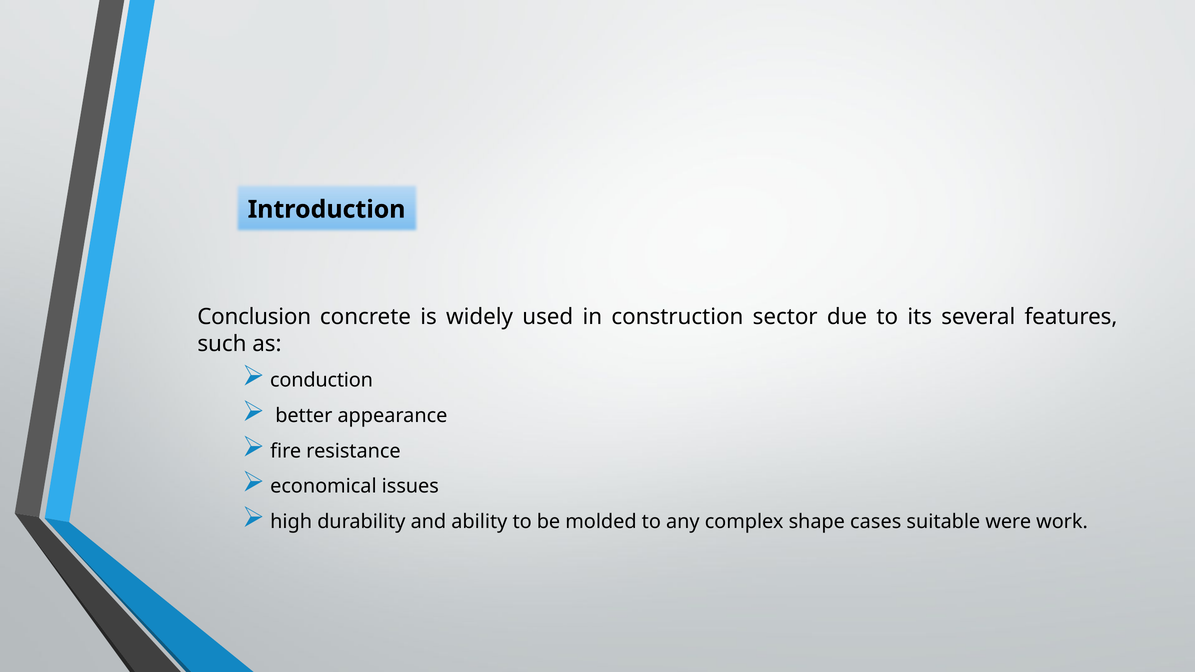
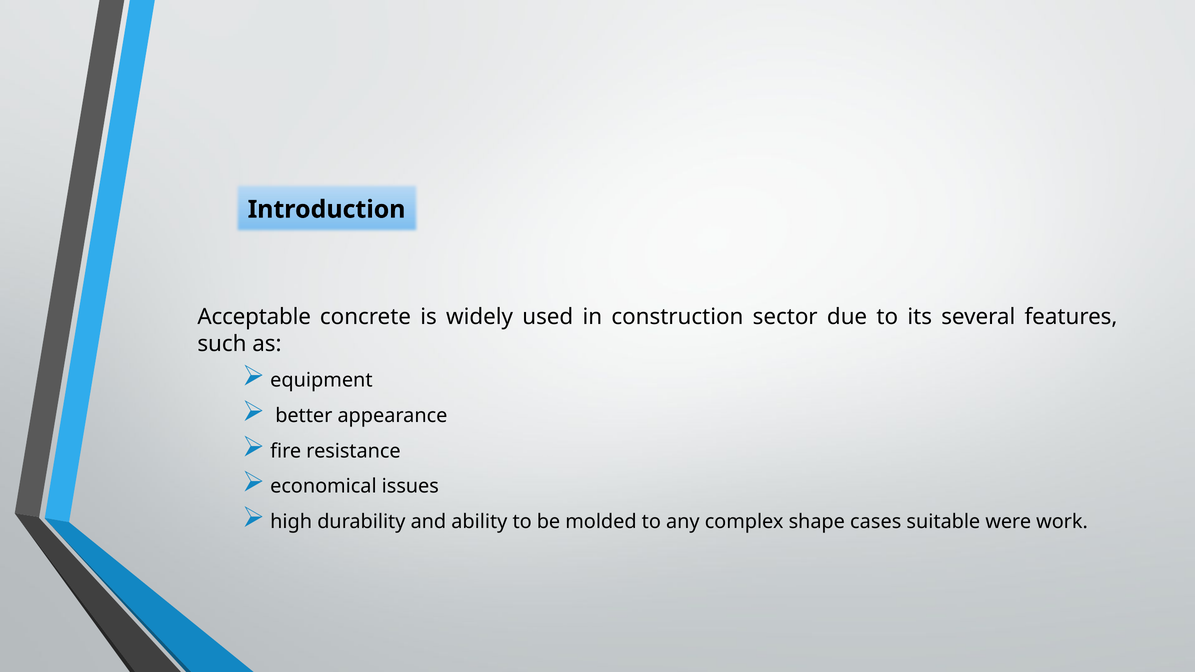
Conclusion: Conclusion -> Acceptable (254, 317)
conduction: conduction -> equipment (321, 380)
